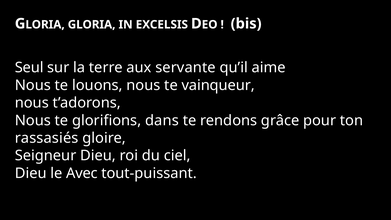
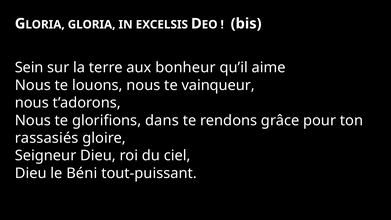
Seul: Seul -> Sein (29, 68)
servante: servante -> bonheur (185, 68)
Avec: Avec -> Béni (82, 173)
